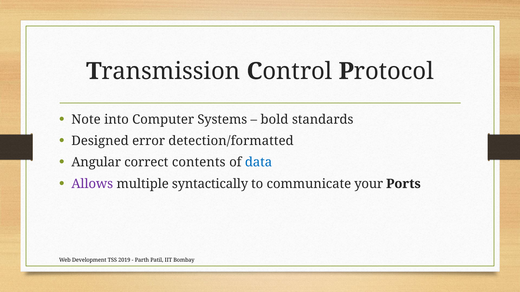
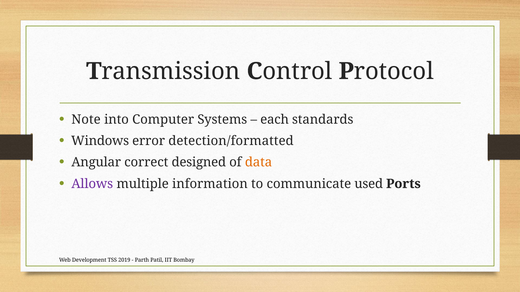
bold: bold -> each (275, 120)
Designed: Designed -> Windows (100, 141)
contents: contents -> designed (199, 163)
data colour: blue -> orange (259, 163)
syntactically: syntactically -> information (210, 184)
your: your -> used (369, 184)
